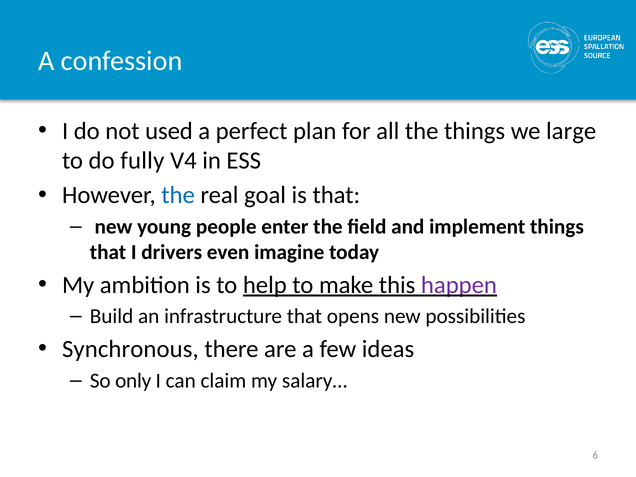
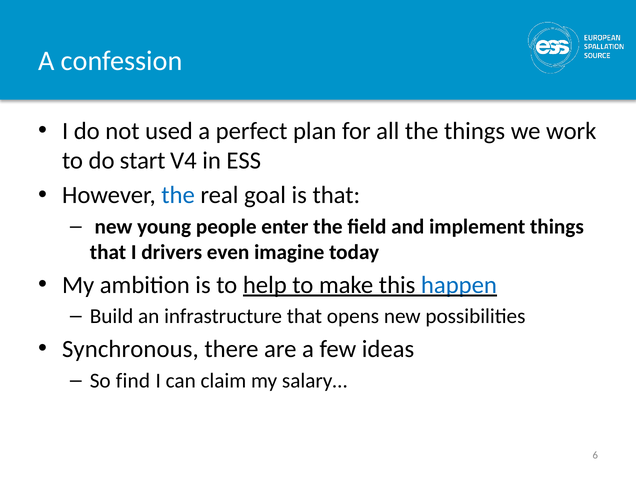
large: large -> work (571, 131)
fully: fully -> start (143, 161)
happen colour: purple -> blue (459, 285)
only: only -> find (133, 381)
